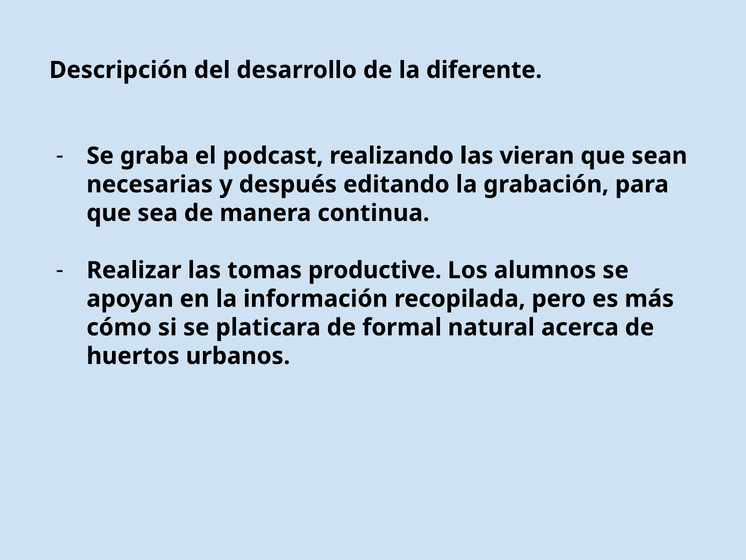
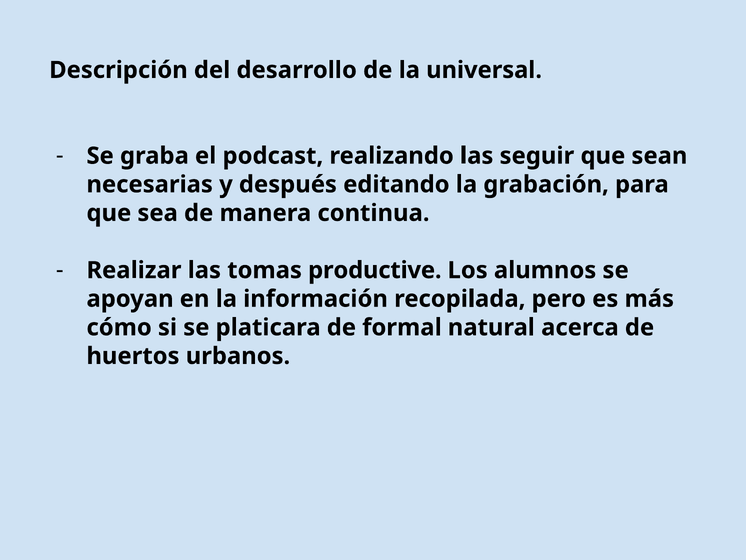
diferente: diferente -> universal (484, 70)
vieran: vieran -> seguir (537, 156)
